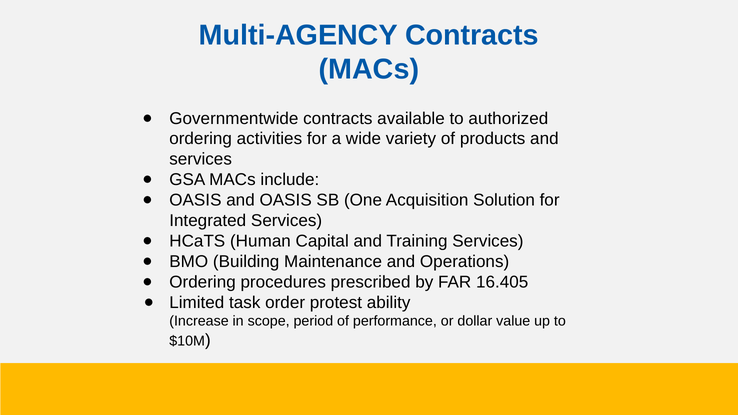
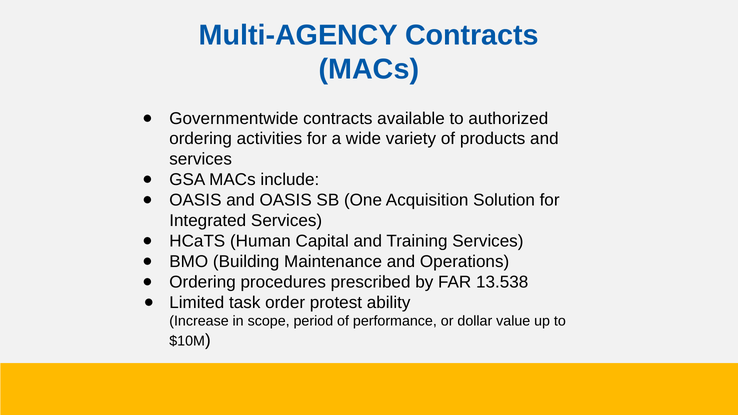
16.405: 16.405 -> 13.538 (502, 282)
